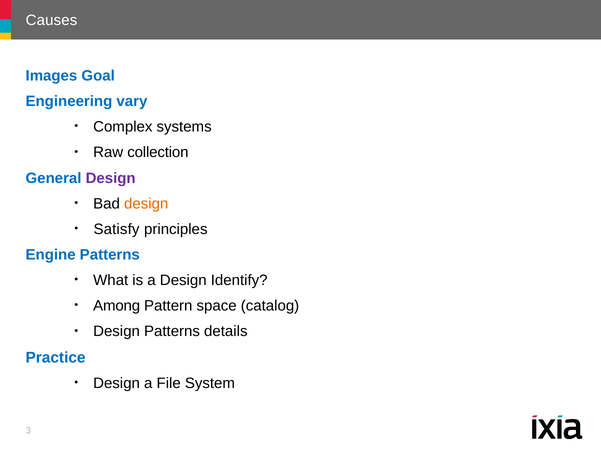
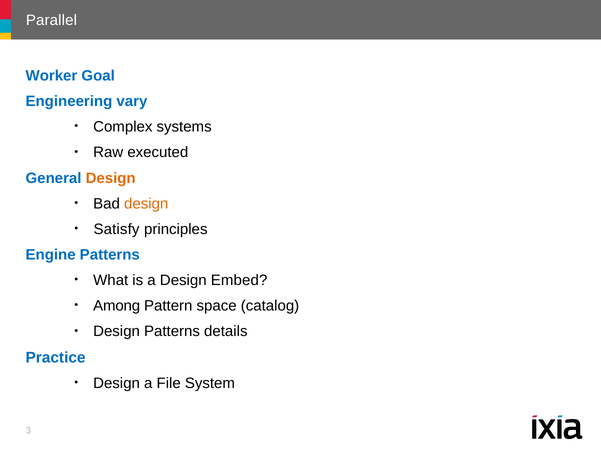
Causes: Causes -> Parallel (51, 20)
Images: Images -> Worker (51, 76)
collection: collection -> executed (158, 152)
Design colour: purple -> orange (111, 178)
Identify: Identify -> Embed (239, 280)
